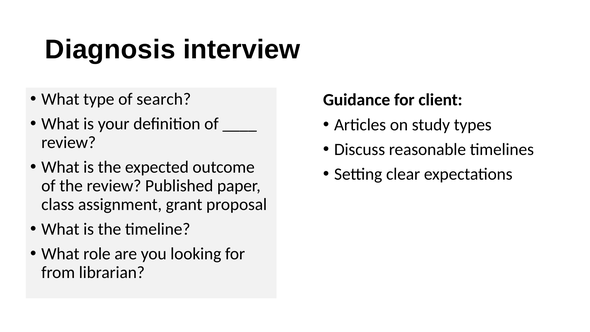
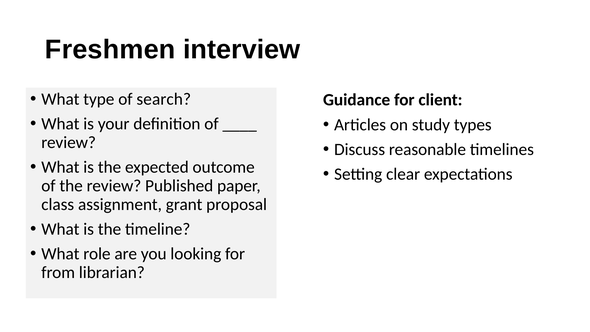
Diagnosis: Diagnosis -> Freshmen (110, 50)
